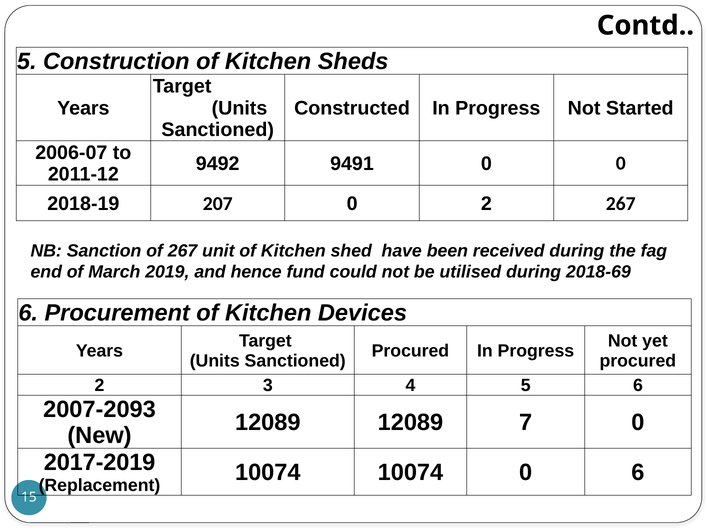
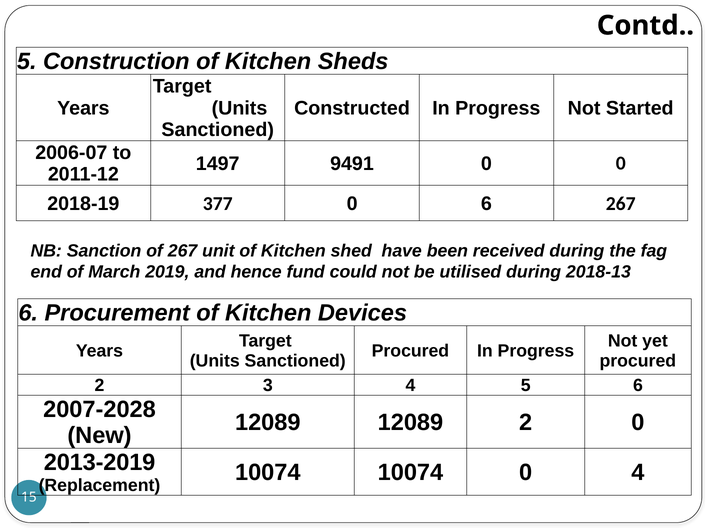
9492: 9492 -> 1497 (218, 164)
207: 207 -> 377 (218, 204)
0 2: 2 -> 6 (486, 204)
2018-69: 2018-69 -> 2018-13 (598, 272)
2007-2093: 2007-2093 -> 2007-2028 (99, 409)
12089 7: 7 -> 2 (526, 423)
2017-2019: 2017-2019 -> 2013-2019 (100, 463)
0 6: 6 -> 4 (638, 473)
